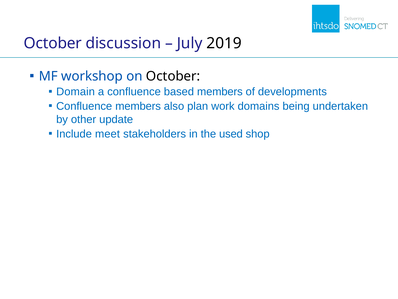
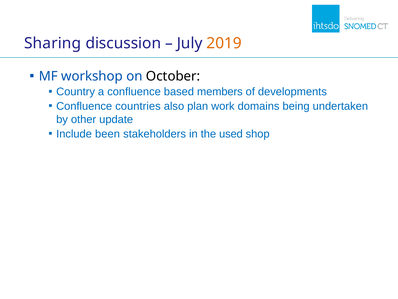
October: October -> Sharing (53, 43)
2019 colour: black -> orange (224, 43)
Domain: Domain -> Country (76, 92)
Confluence members: members -> countries (138, 106)
meet: meet -> been (107, 134)
